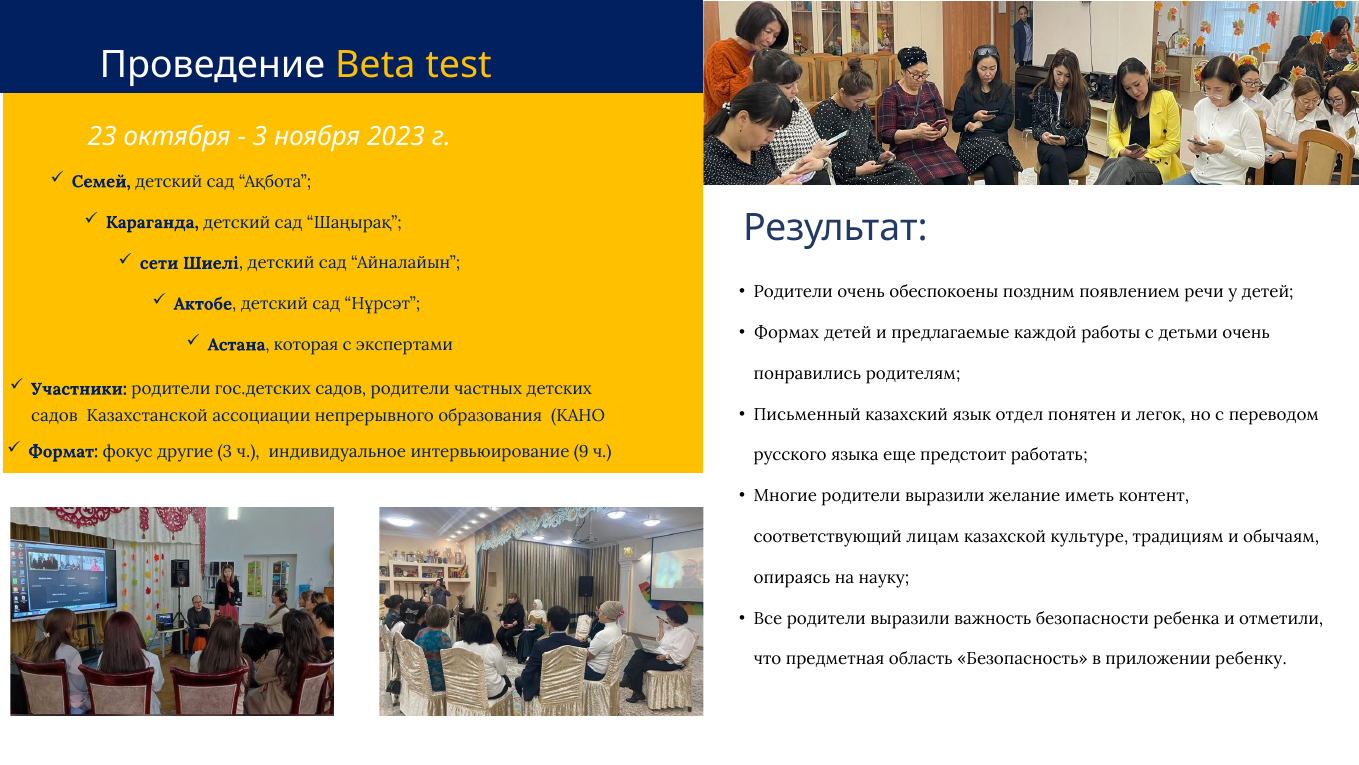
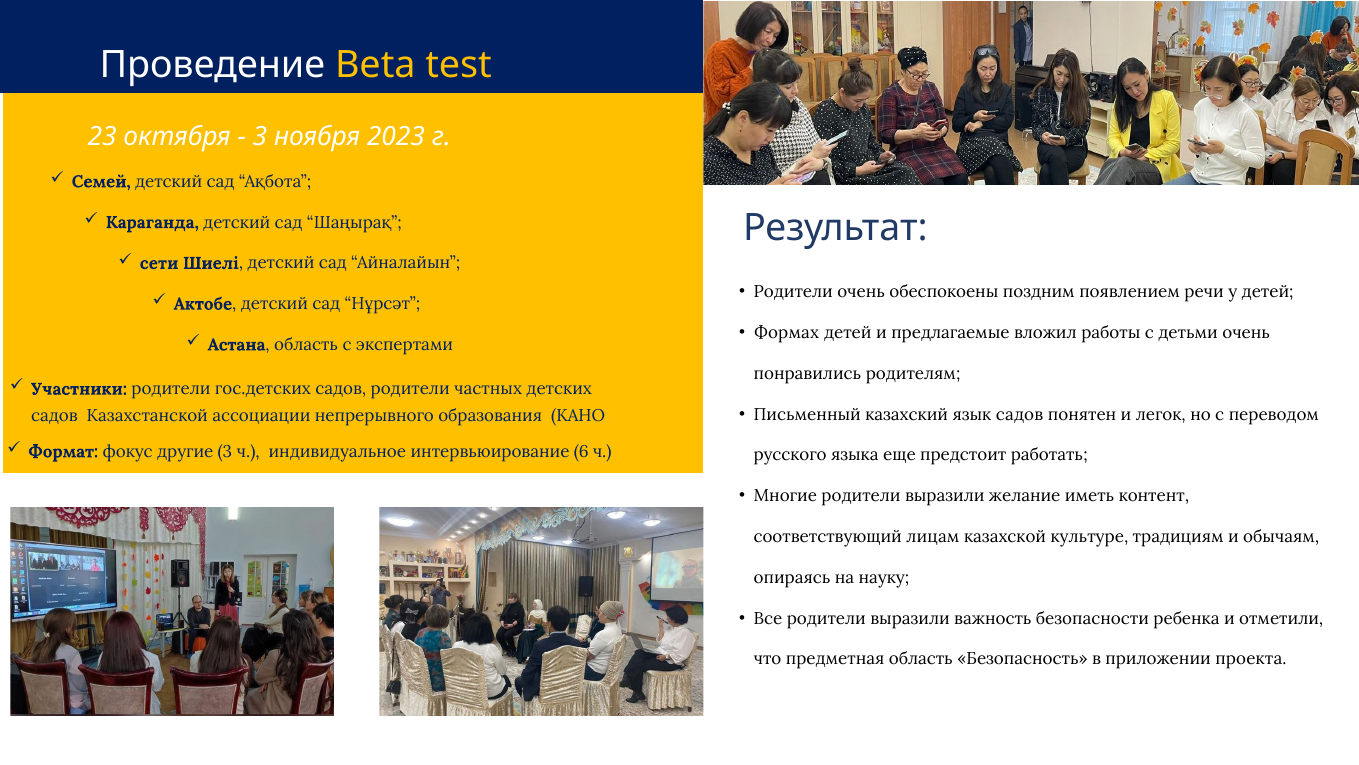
каждой: каждой -> вложил (1045, 333)
Астана которая: которая -> область (306, 345)
язык отдел: отдел -> садов (1020, 414)
9: 9 -> 6 (581, 451)
ребенку: ребенку -> проекта (1251, 659)
